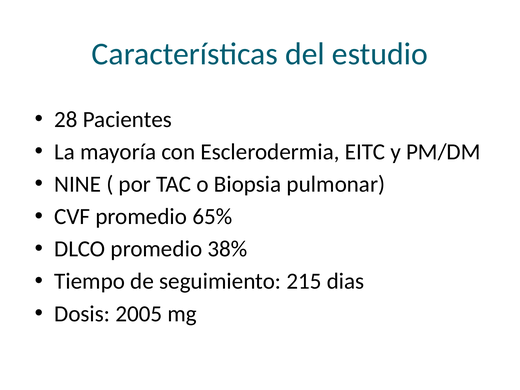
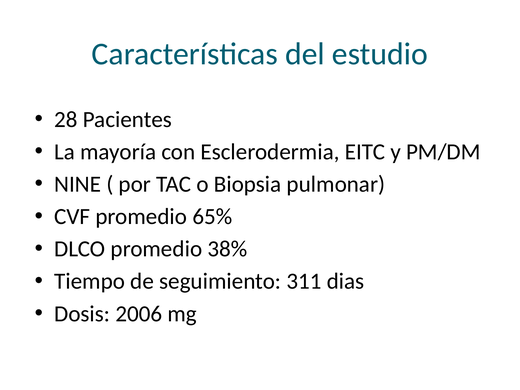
215: 215 -> 311 (304, 281)
2005: 2005 -> 2006 (139, 314)
